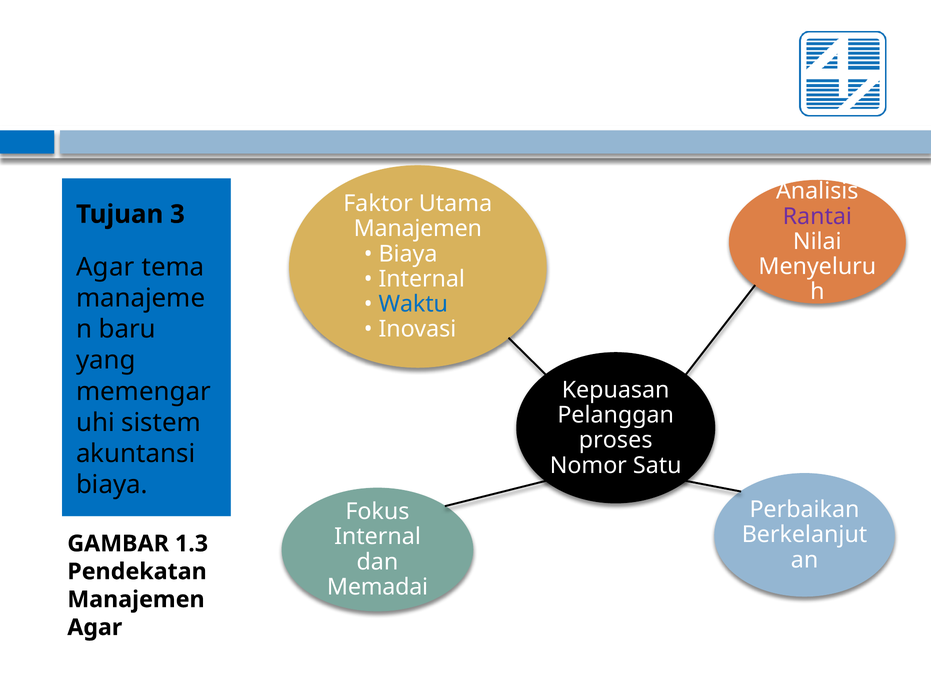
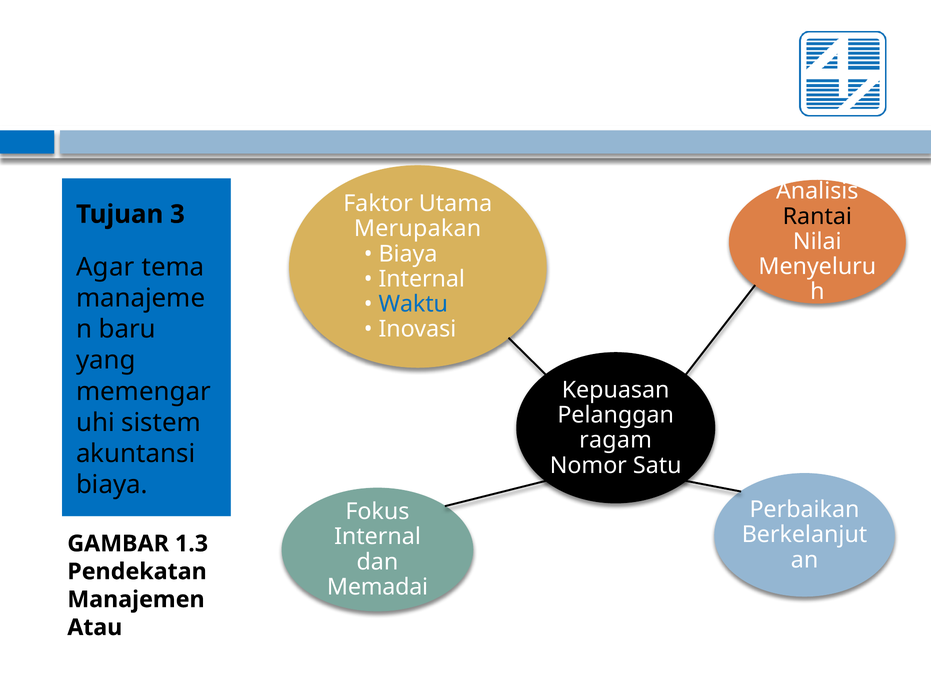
Rantai colour: purple -> black (817, 216)
Manajemen: Manajemen -> Merupakan (418, 229)
proses: proses -> ragam (616, 440)
Agar: Agar -> Atau (95, 628)
